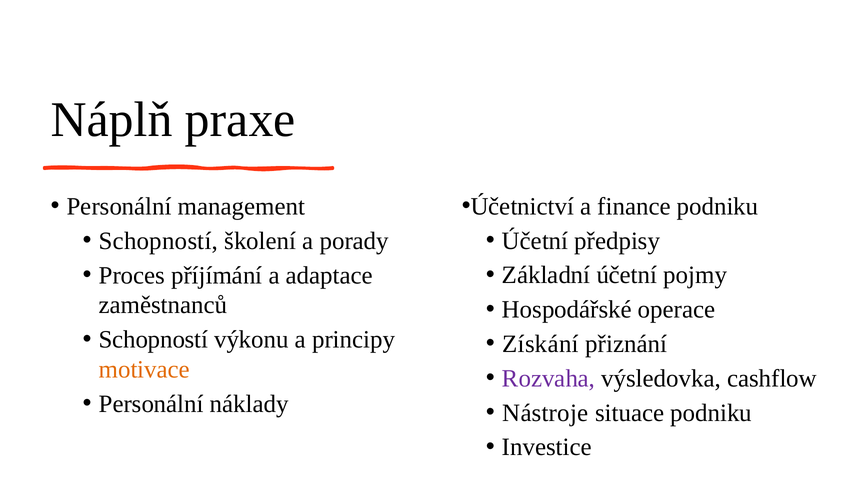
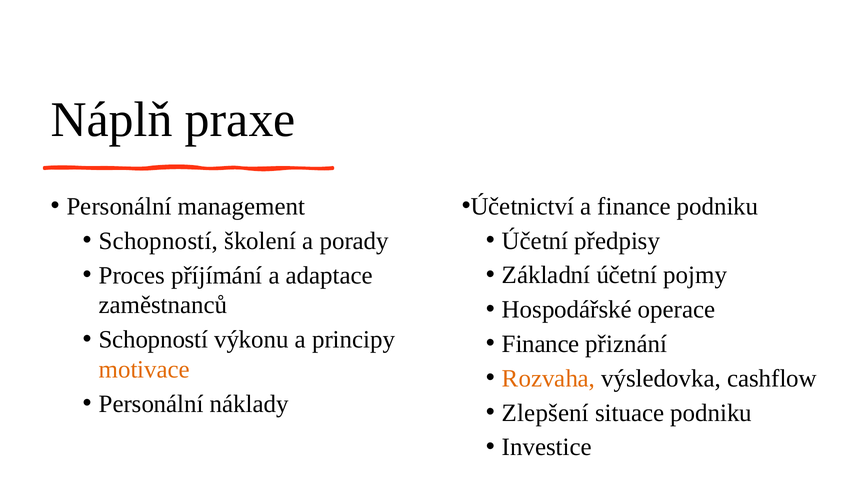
Získání: Získání -> Finance (541, 344)
Rozvaha colour: purple -> orange (549, 378)
Nástroje: Nástroje -> Zlepšení (545, 413)
